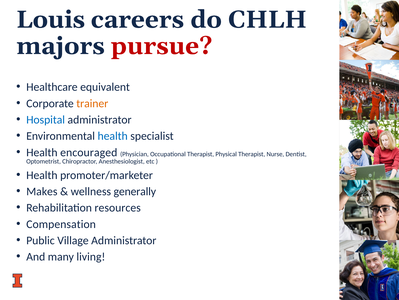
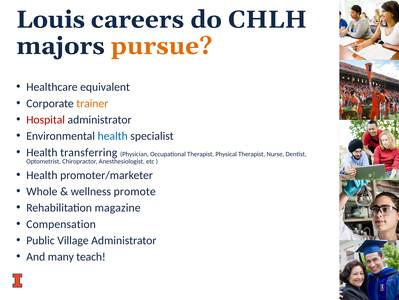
pursue colour: red -> orange (162, 46)
Hospital colour: blue -> red (46, 119)
encouraged: encouraged -> transferring (89, 152)
Makes: Makes -> Whole (42, 191)
generally: generally -> promote (135, 191)
resources: resources -> magazine (118, 207)
living: living -> teach (91, 256)
